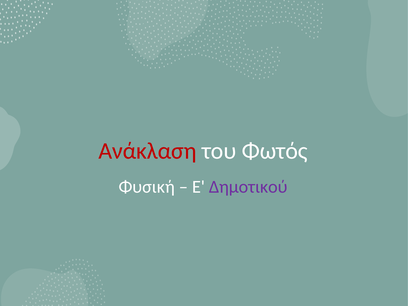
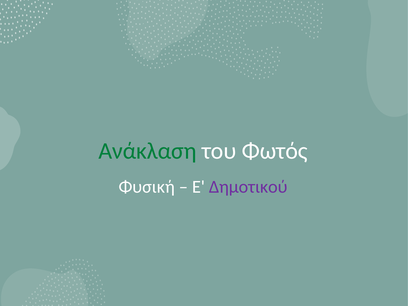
Ανάκλαση colour: red -> green (147, 151)
